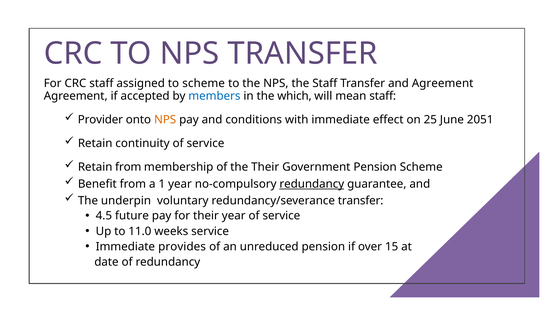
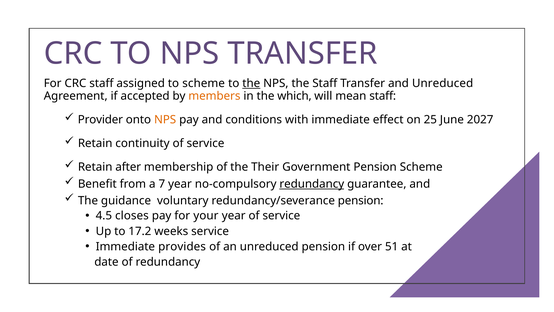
the underline: none -> present (251, 83)
and Agreement: Agreement -> Unreduced (443, 83)
members colour: blue -> orange (214, 96)
2051: 2051 -> 2027 (480, 120)
Retain from: from -> after (128, 167)
1: 1 -> 7 (162, 184)
underpin: underpin -> guidance (126, 200)
redundancy/severance transfer: transfer -> pension (361, 200)
future: future -> closes (132, 216)
for their: their -> your (206, 216)
11.0: 11.0 -> 17.2 (140, 231)
15: 15 -> 51 (392, 246)
